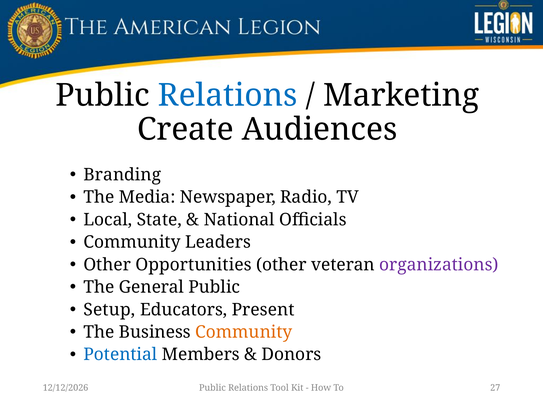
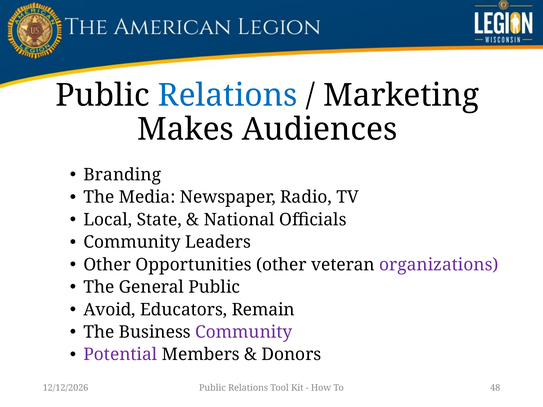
Create: Create -> Makes (186, 130)
Setup: Setup -> Avoid (110, 310)
Present: Present -> Remain (263, 310)
Community colour: orange -> purple (244, 332)
Potential colour: blue -> purple (120, 355)
27: 27 -> 48 (495, 388)
